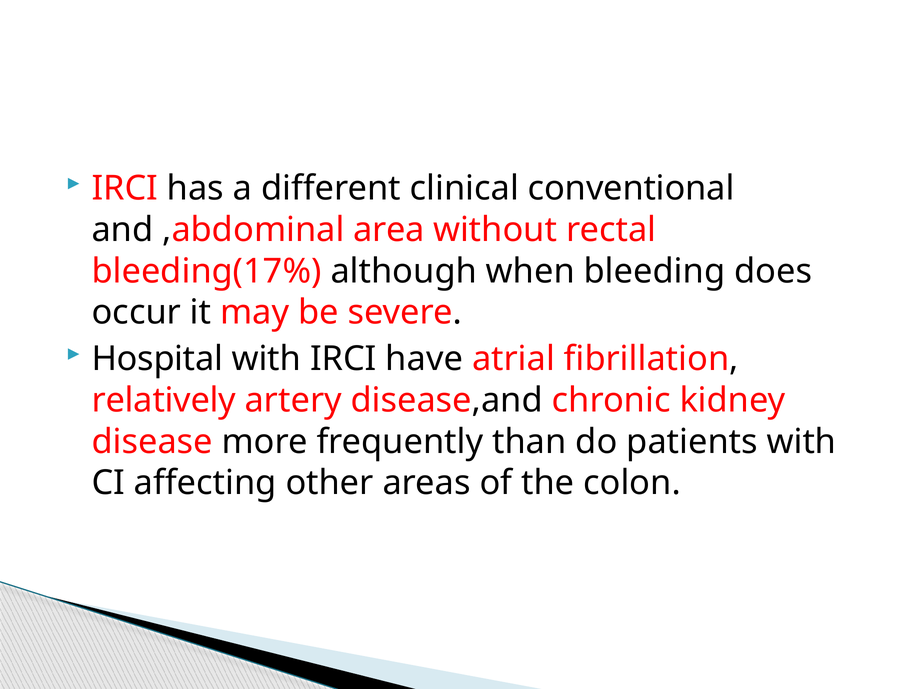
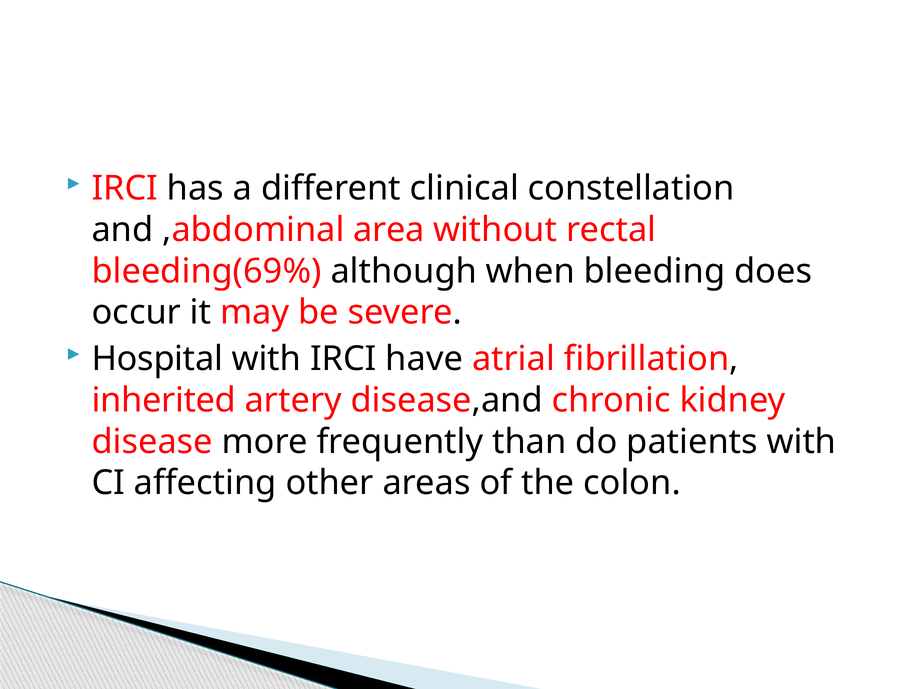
conventional: conventional -> constellation (631, 188)
bleeding(17%: bleeding(17% -> bleeding(69% (207, 271)
relatively: relatively -> inherited (164, 400)
